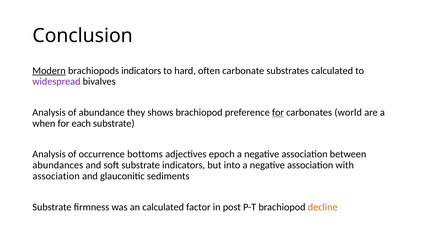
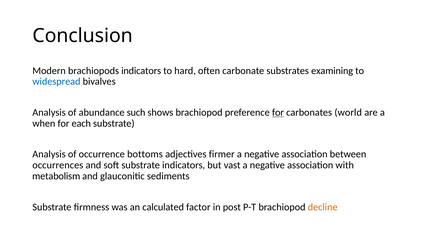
Modern underline: present -> none (49, 71)
substrates calculated: calculated -> examining (332, 71)
widespread colour: purple -> blue (56, 82)
they: they -> such (136, 112)
epoch: epoch -> firmer (222, 154)
abundances: abundances -> occurrences (58, 165)
into: into -> vast (232, 165)
association: association -> metabolism (56, 176)
